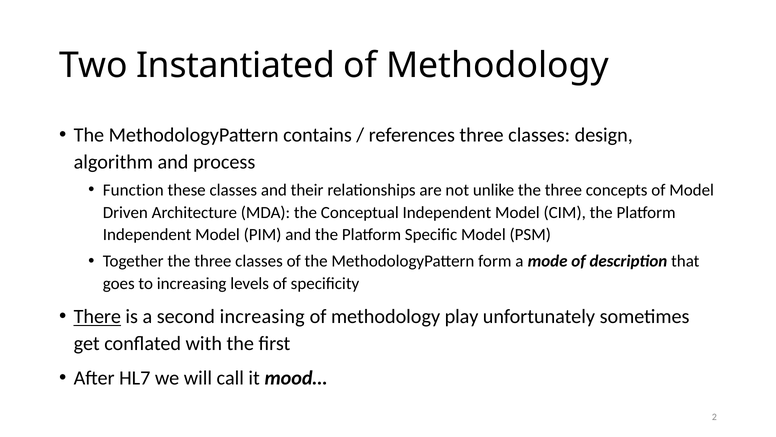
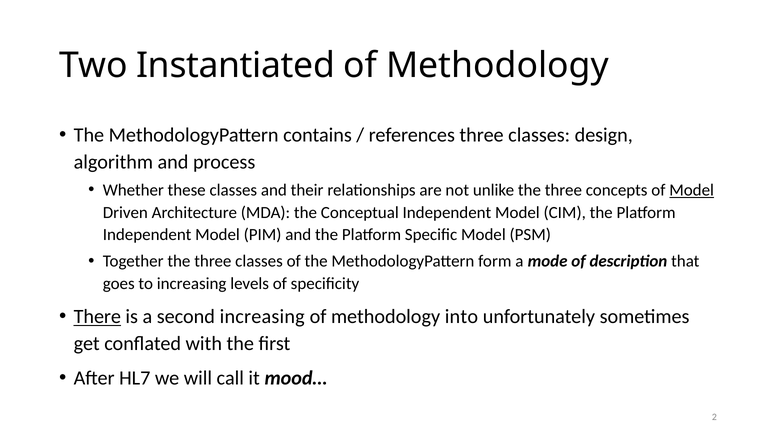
Function: Function -> Whether (133, 190)
Model underline: none -> present (692, 190)
play: play -> into (461, 316)
